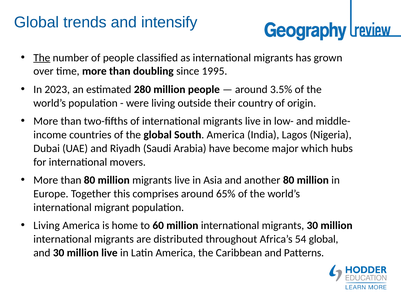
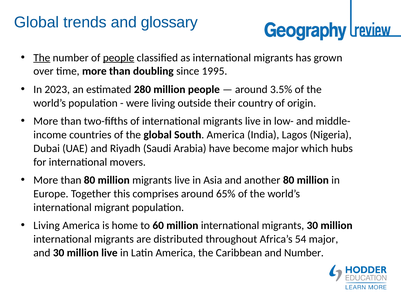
intensify: intensify -> glossary (169, 22)
people underline: none -> present (119, 58)
54 global: global -> major (324, 239)
and Patterns: Patterns -> Number (304, 253)
